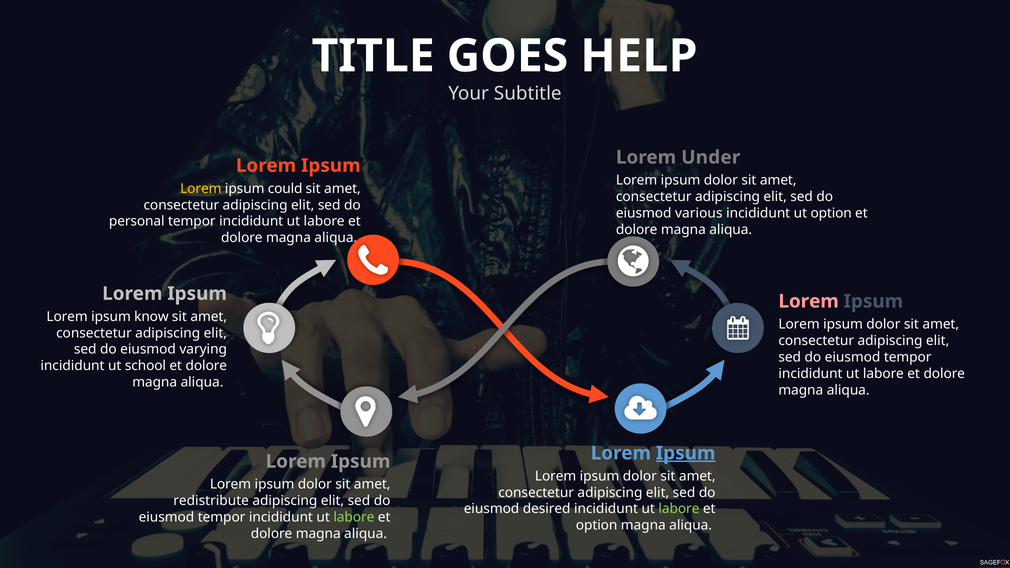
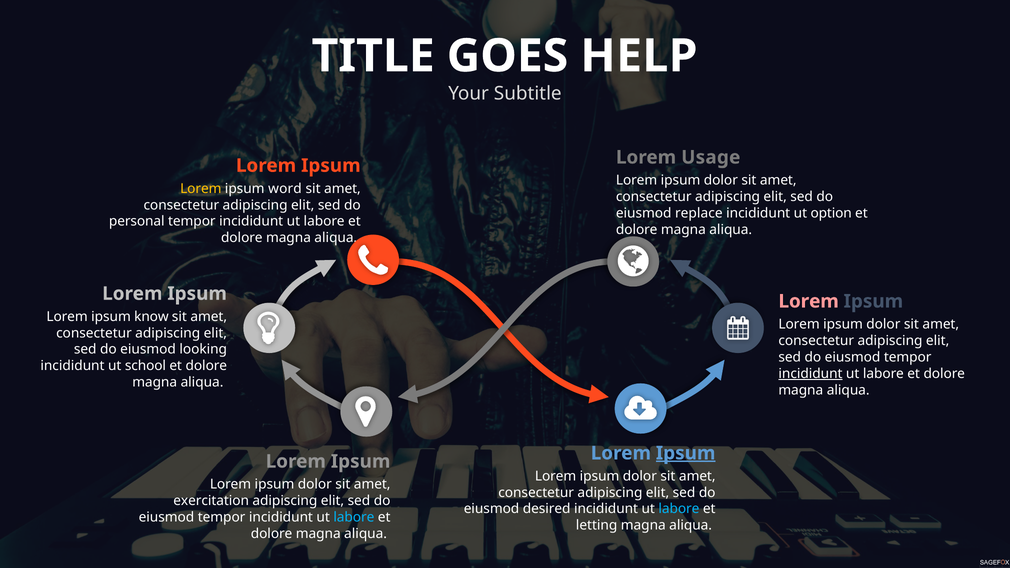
Under: Under -> Usage (711, 157)
could: could -> word (285, 189)
various: various -> replace (699, 213)
varying: varying -> looking (203, 350)
incididunt underline: none -> present (810, 374)
redistribute: redistribute -> exercitation (211, 501)
labore colour: light green -> light blue (679, 509)
labore colour: light green -> light blue (354, 517)
option: option -> letting (597, 526)
